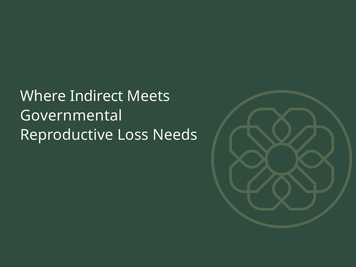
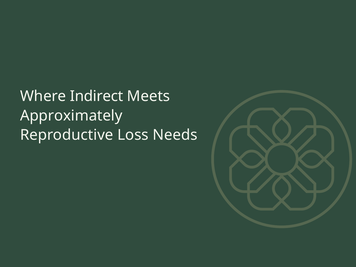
Governmental: Governmental -> Approximately (71, 116)
